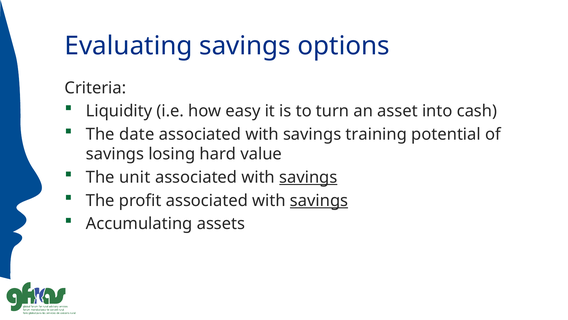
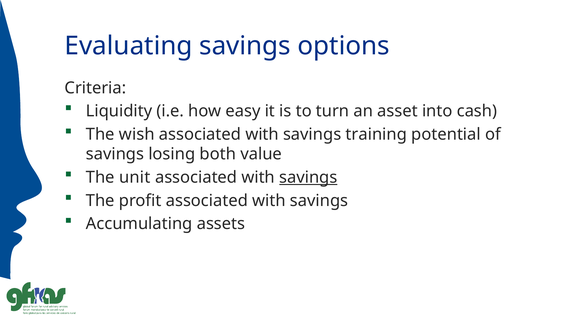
date: date -> wish (137, 134)
hard: hard -> both (218, 154)
savings underline: present -> none (319, 200)
